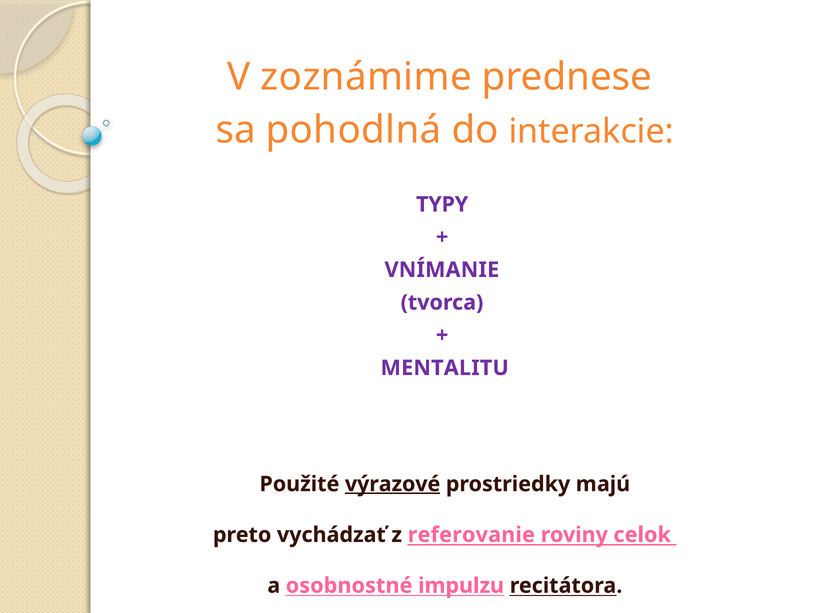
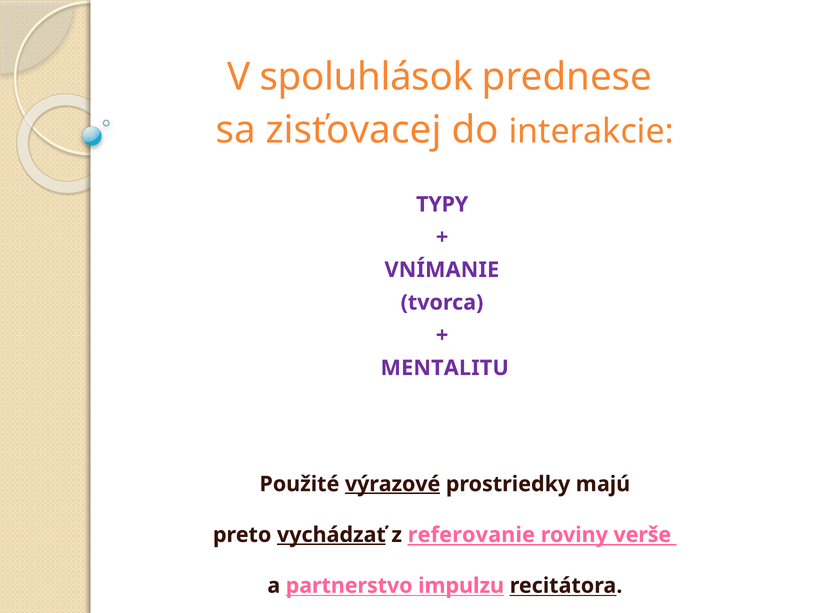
zoznámime: zoznámime -> spoluhlások (366, 77)
pohodlná: pohodlná -> zisťovacej (354, 130)
vychádzať underline: none -> present (331, 535)
celok: celok -> verše (642, 535)
osobnostné: osobnostné -> partnerstvo (349, 585)
